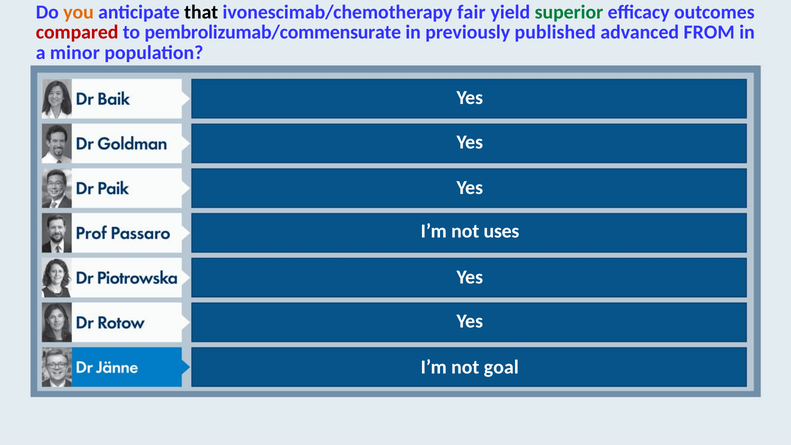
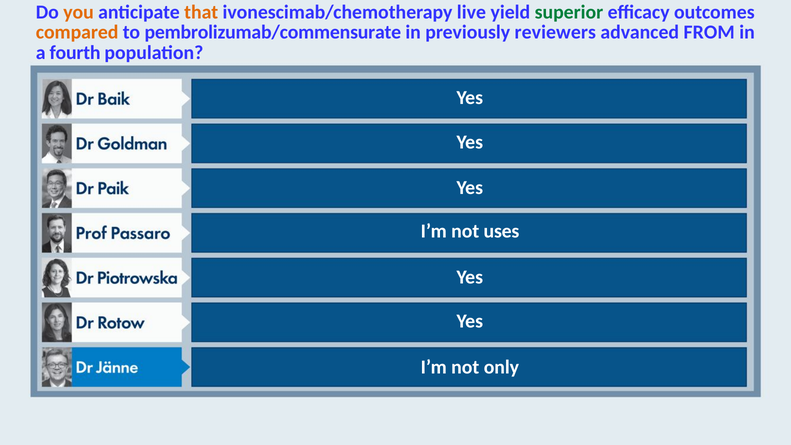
that colour: black -> orange (201, 12)
fair: fair -> live (471, 12)
compared colour: red -> orange (77, 32)
published: published -> reviewers (555, 32)
minor: minor -> fourth (75, 53)
goal: goal -> only (501, 367)
